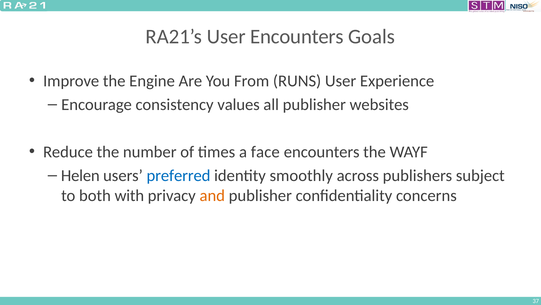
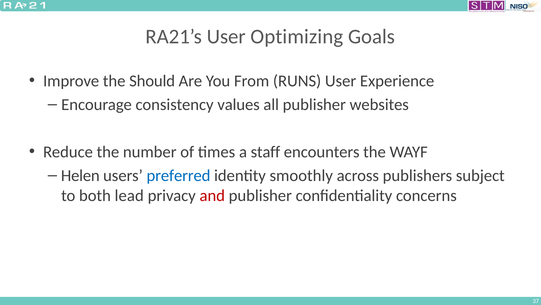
User Encounters: Encounters -> Optimizing (297, 37)
Engine: Engine -> Should (152, 81)
face: face -> staff (265, 152)
with: with -> lead (129, 195)
and colour: orange -> red (212, 195)
